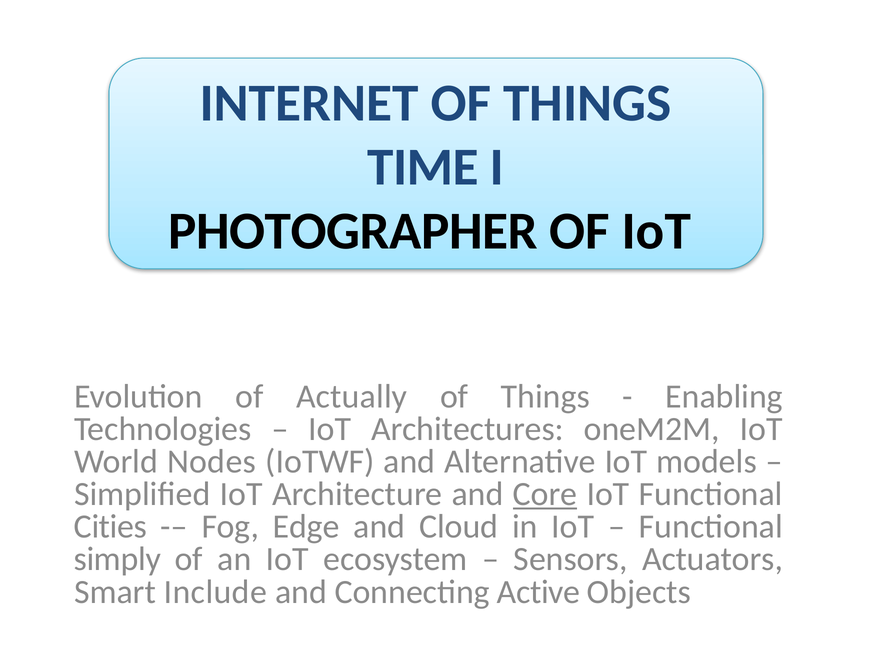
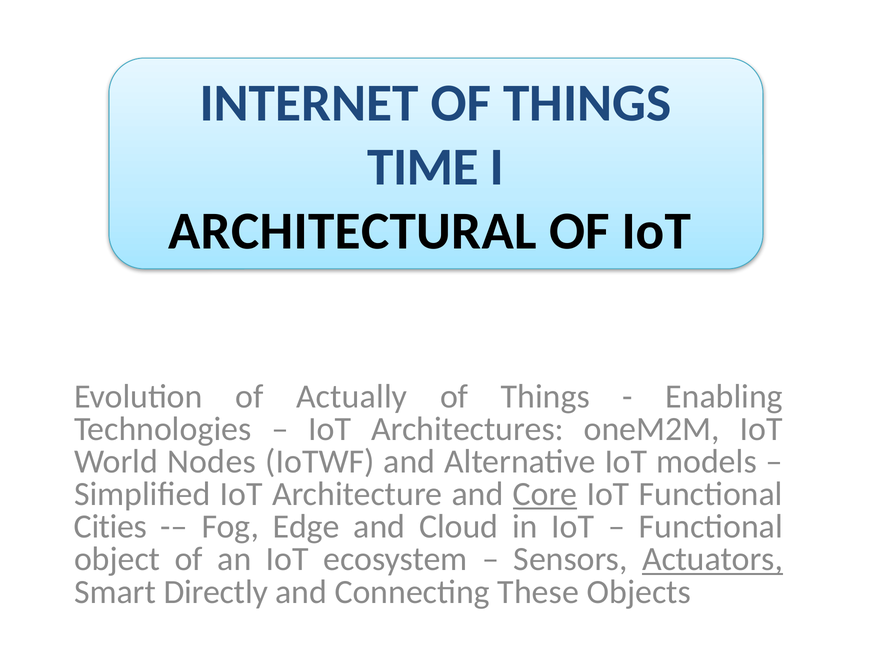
PHOTOGRAPHER: PHOTOGRAPHER -> ARCHITECTURAL (353, 231)
simply: simply -> object (117, 559)
Actuators underline: none -> present (713, 559)
Include: Include -> Directly (216, 592)
Active: Active -> These (538, 592)
